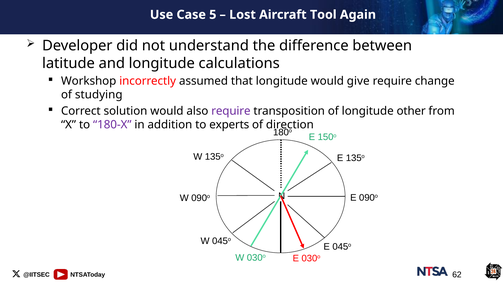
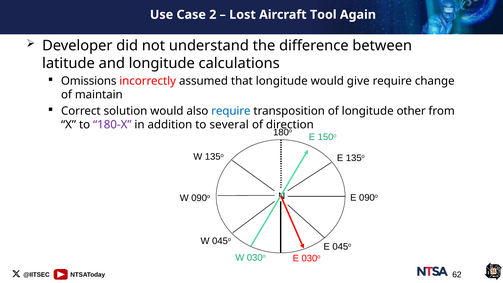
5: 5 -> 2 (213, 15)
Workshop: Workshop -> Omissions (89, 81)
studying: studying -> maintain (99, 95)
require colour: purple -> blue (231, 111)
experts: experts -> several (229, 125)
